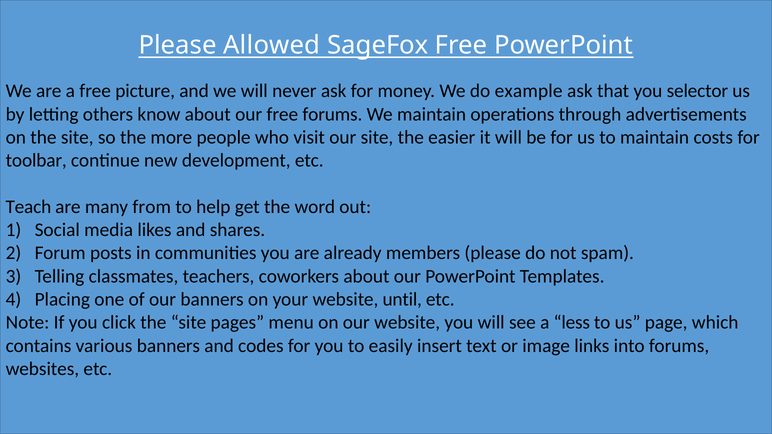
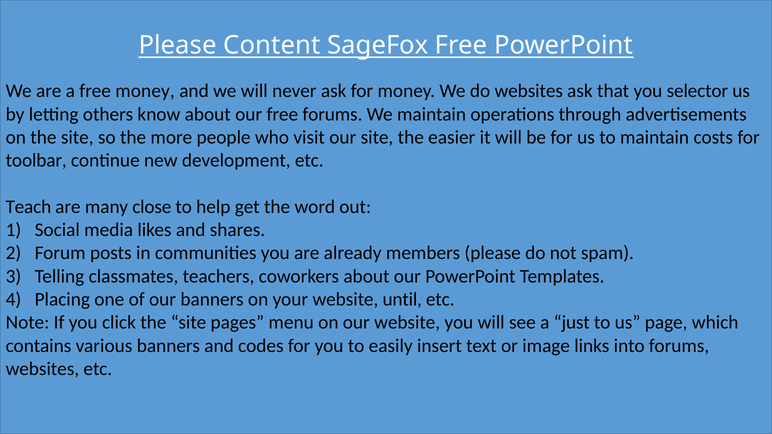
Allowed: Allowed -> Content (272, 46)
free picture: picture -> money (145, 91)
do example: example -> websites (529, 91)
from: from -> close (152, 207)
less: less -> just (572, 323)
